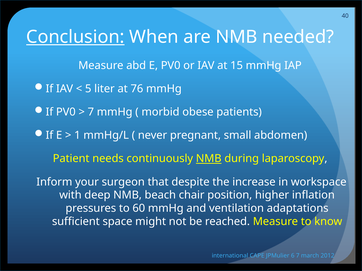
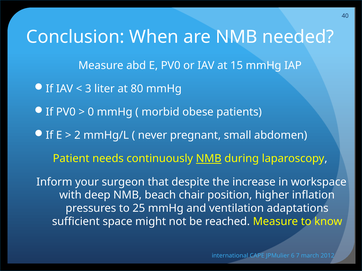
Conclusion underline: present -> none (75, 37)
5: 5 -> 3 (88, 89)
76: 76 -> 80 (137, 89)
7: 7 -> 0 (91, 112)
1: 1 -> 2 (77, 136)
60: 60 -> 25 (139, 209)
